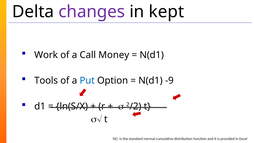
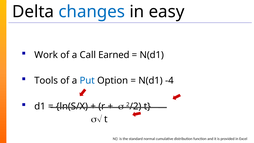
changes colour: purple -> blue (92, 12)
kept: kept -> easy (167, 12)
Money: Money -> Earned (114, 55)
-9: -9 -> -4 (169, 81)
